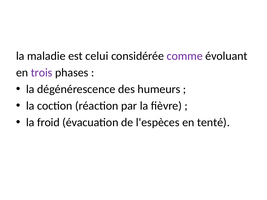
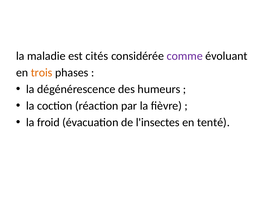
celui: celui -> cités (97, 56)
trois colour: purple -> orange (42, 73)
l'espèces: l'espèces -> l'insectes (158, 122)
